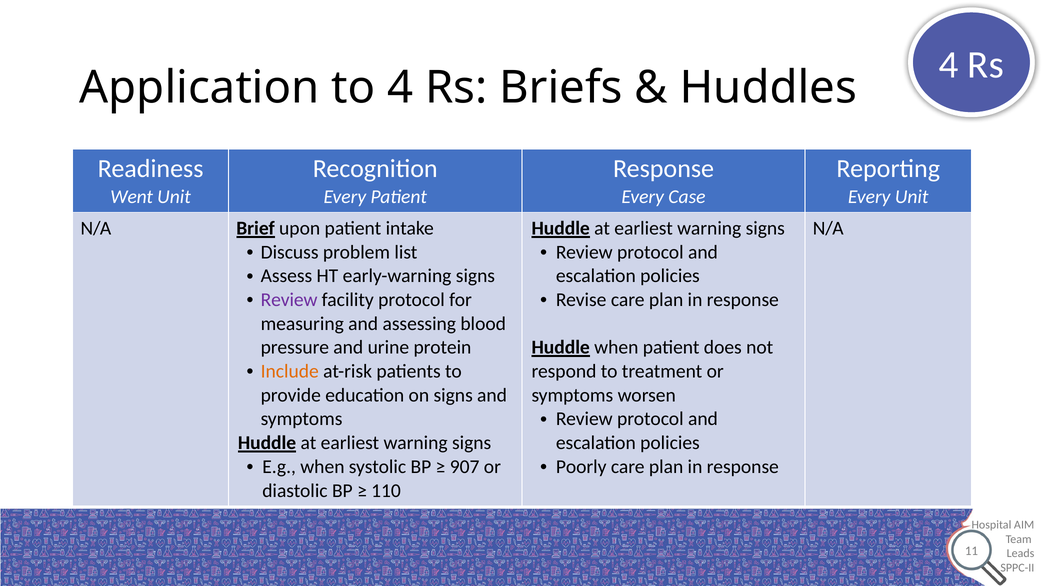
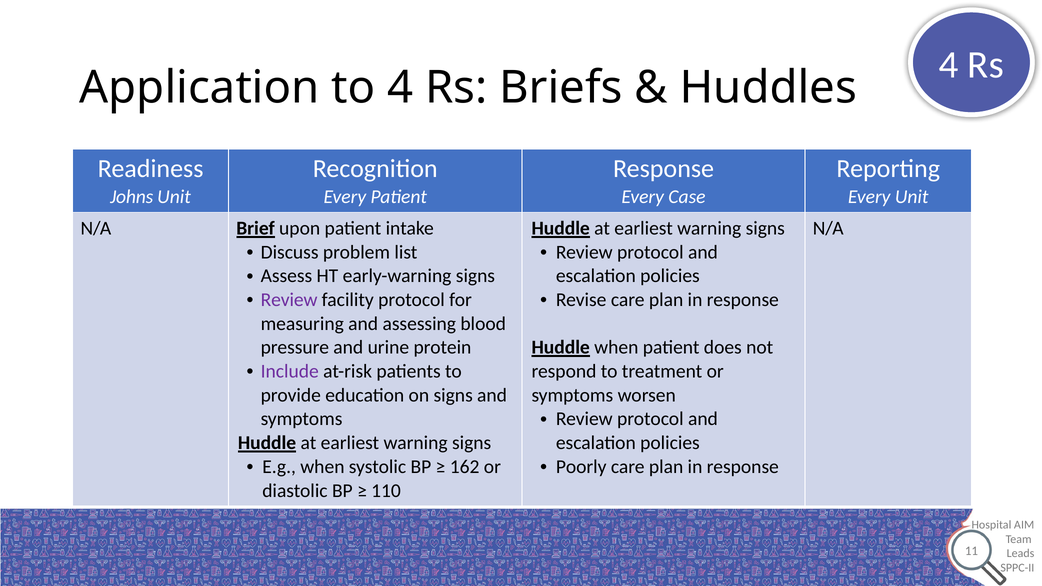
Went: Went -> Johns (132, 197)
Include colour: orange -> purple (290, 371)
907: 907 -> 162 (465, 467)
